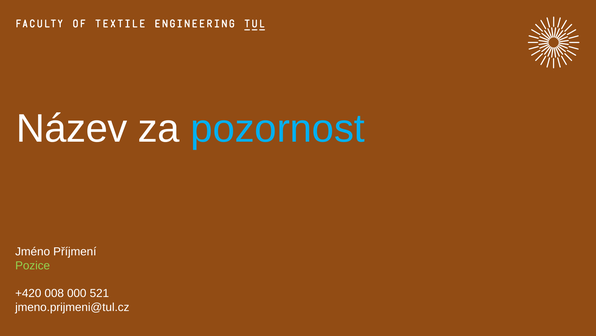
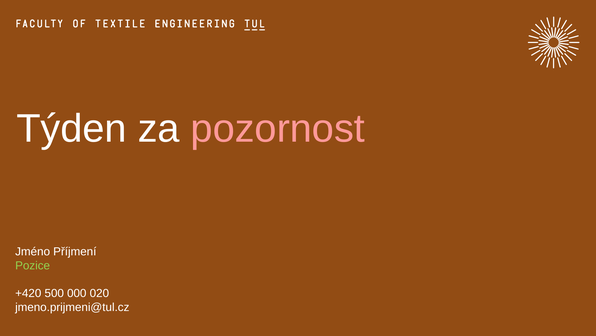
Název: Název -> Týden (72, 128)
pozornost colour: light blue -> pink (278, 128)
008: 008 -> 500 (54, 293)
521: 521 -> 020 (99, 293)
